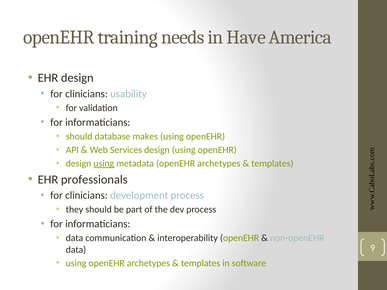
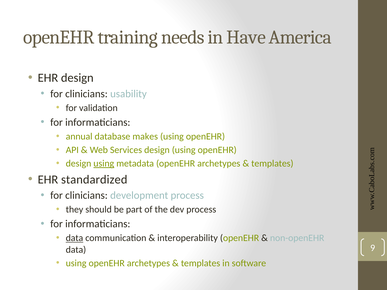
should: should -> annual (79, 137)
professionals: professionals -> standardized (94, 180)
data underline: none -> present (74, 238)
